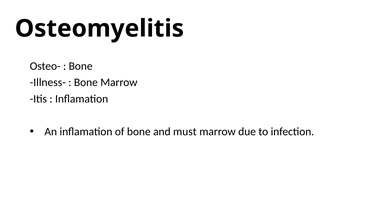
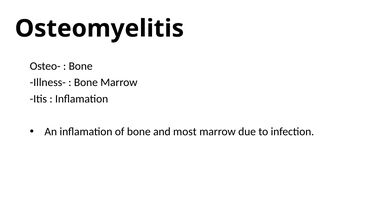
must: must -> most (185, 132)
